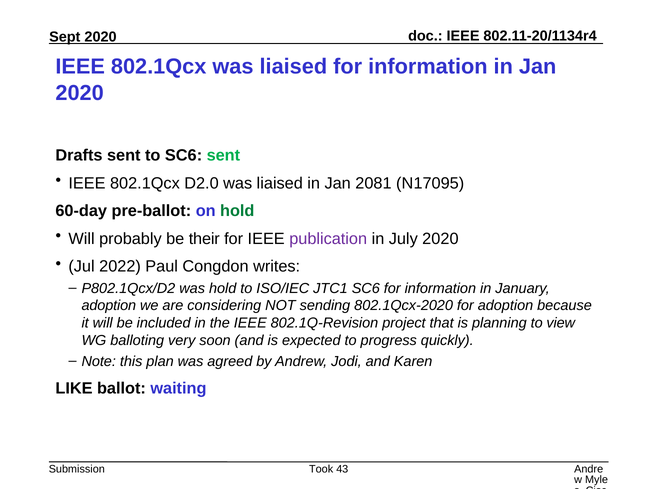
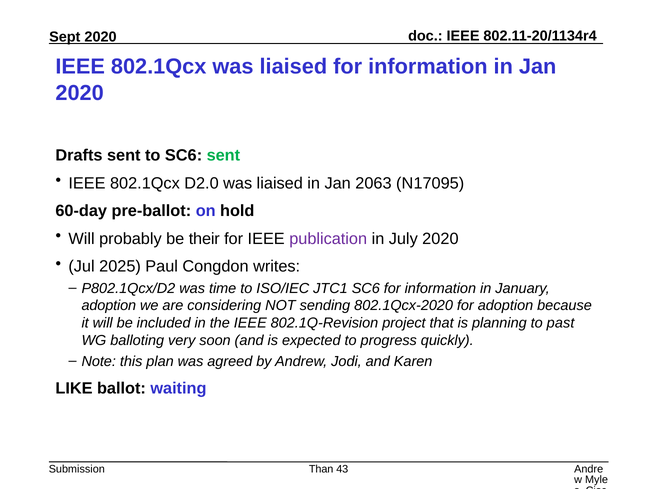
2081: 2081 -> 2063 (373, 183)
hold colour: green -> black (237, 211)
2022: 2022 -> 2025 (120, 266)
was hold: hold -> time (223, 288)
view: view -> past (561, 323)
Took: Took -> Than (321, 469)
